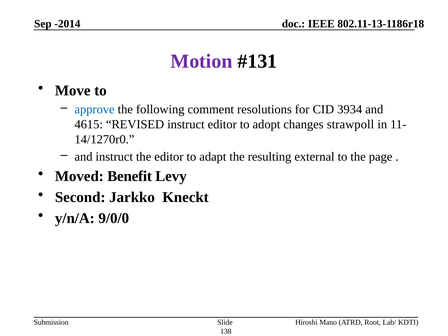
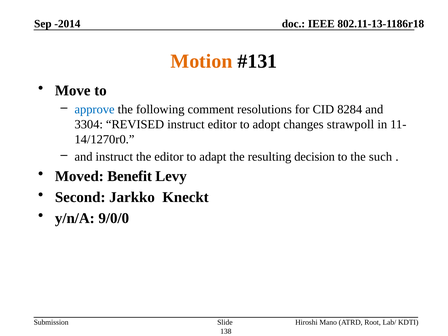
Motion colour: purple -> orange (202, 61)
3934: 3934 -> 8284 (350, 109)
4615: 4615 -> 3304 (89, 124)
external: external -> decision (315, 157)
page: page -> such (381, 157)
